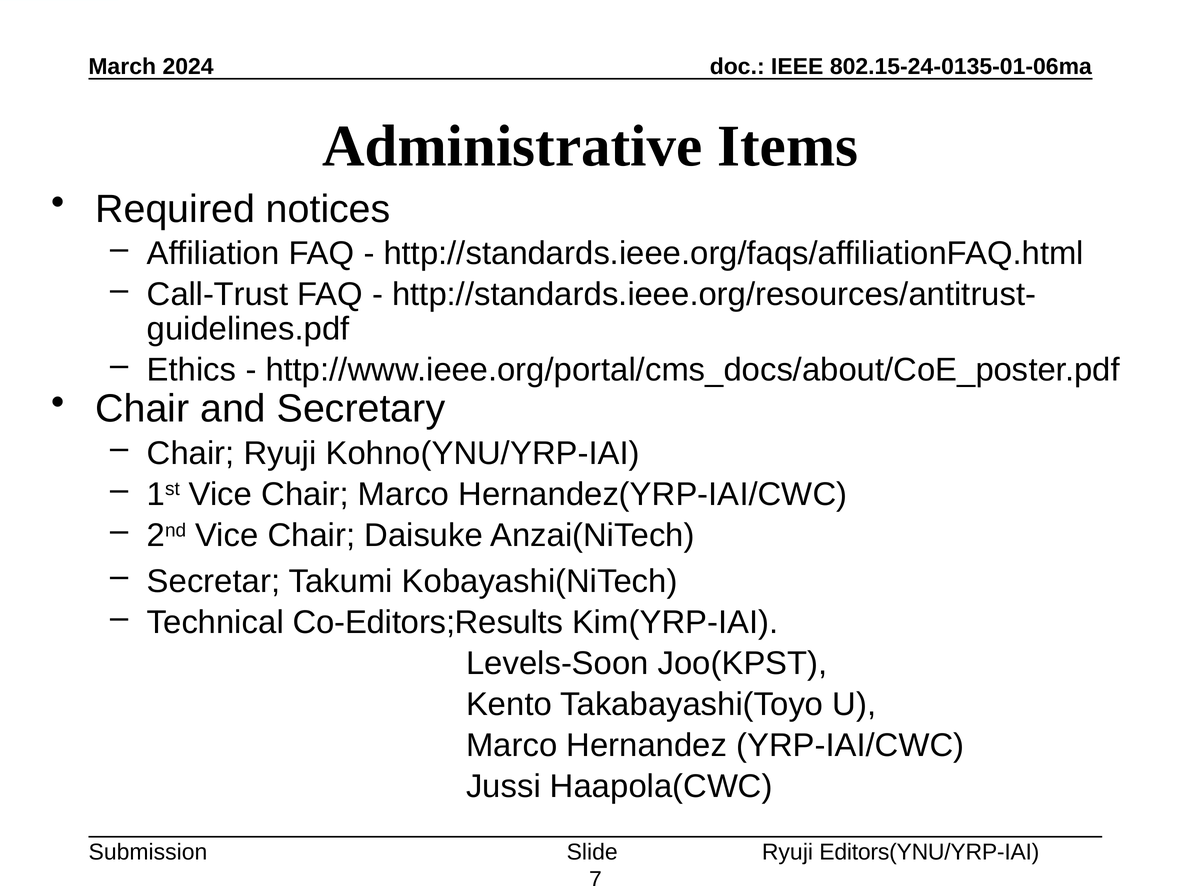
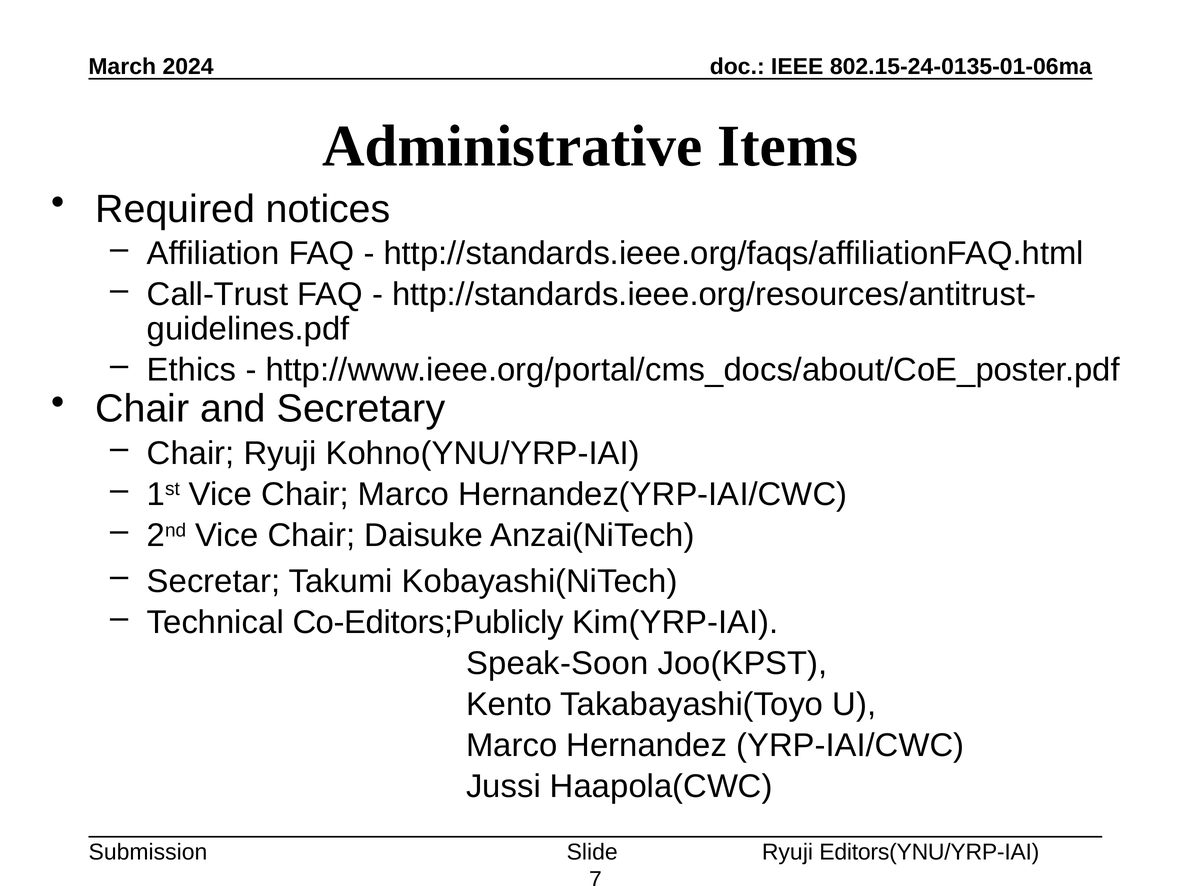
Co-Editors;Results: Co-Editors;Results -> Co-Editors;Publicly (428, 622)
Levels-Soon: Levels-Soon -> Speak-Soon (557, 663)
